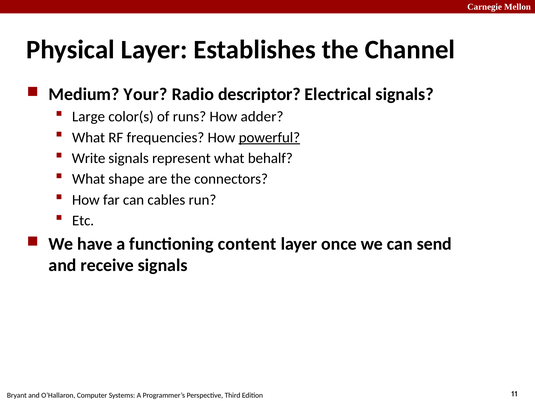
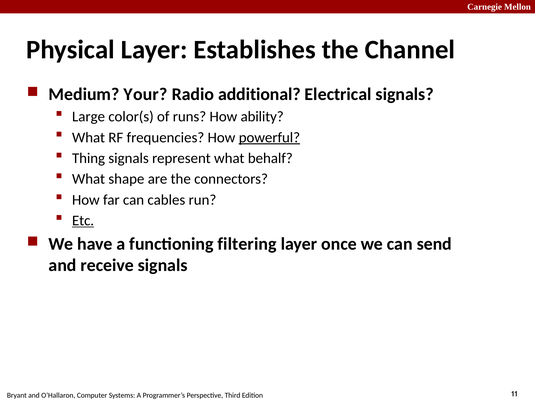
descriptor: descriptor -> additional (259, 94)
adder: adder -> ability (262, 117)
Write: Write -> Thing (89, 158)
Etc underline: none -> present (83, 221)
content: content -> filtering (247, 244)
